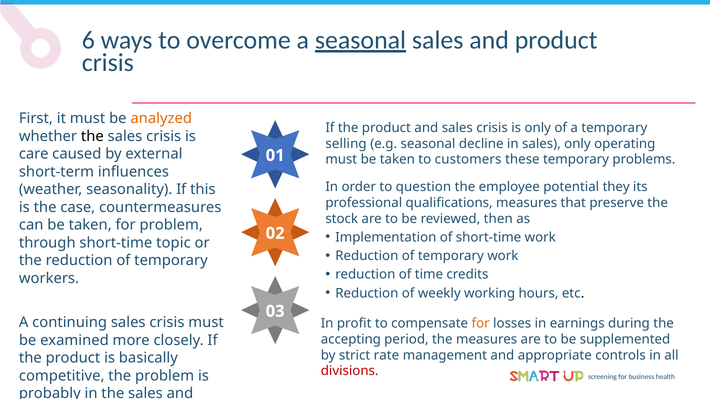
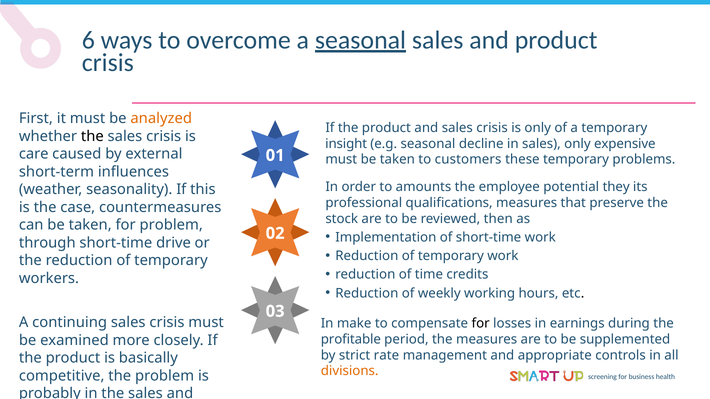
selling: selling -> insight (346, 144)
operating: operating -> expensive (625, 144)
question: question -> amounts (424, 187)
topic: topic -> drive (174, 243)
profit: profit -> make (354, 324)
for colour: orange -> black (481, 324)
accepting: accepting -> profitable (351, 339)
divisions colour: red -> orange (350, 371)
